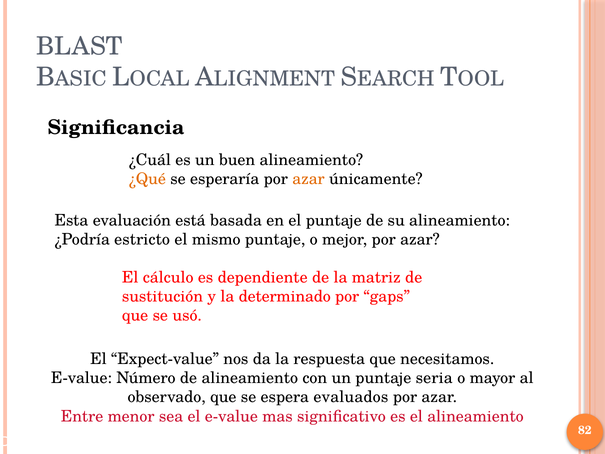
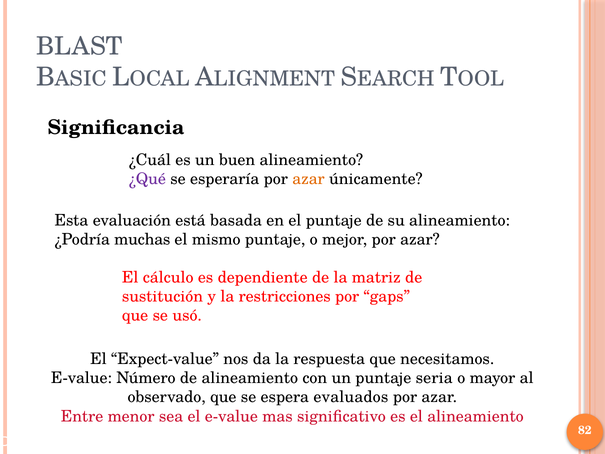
¿Qué colour: orange -> purple (147, 179)
estricto: estricto -> muchas (142, 239)
determinado: determinado -> restricciones (285, 296)
